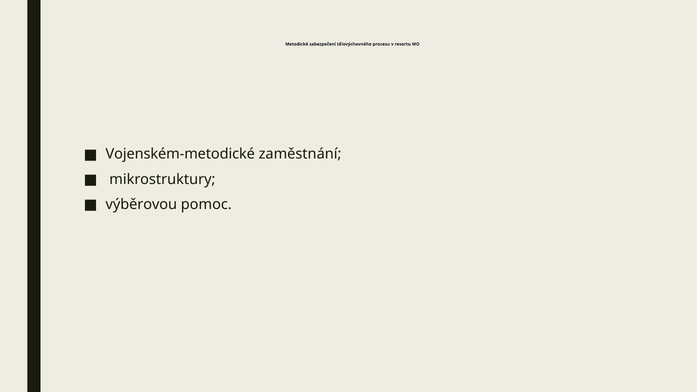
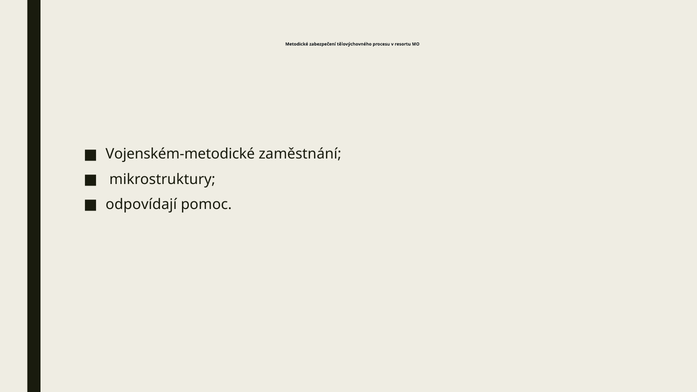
výběrovou: výběrovou -> odpovídají (141, 204)
